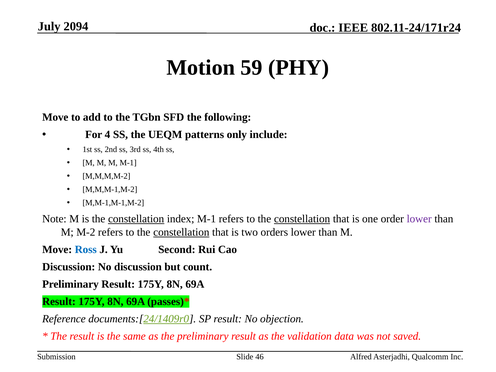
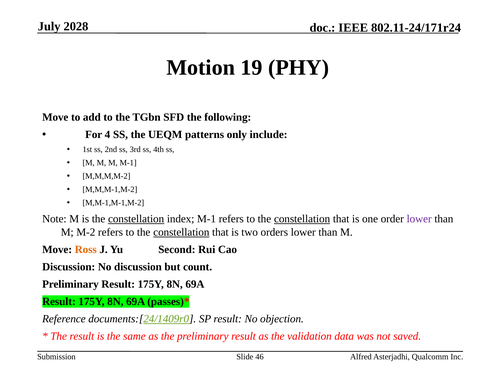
2094: 2094 -> 2028 (76, 26)
59: 59 -> 19 (252, 68)
Ross colour: blue -> orange (86, 249)
